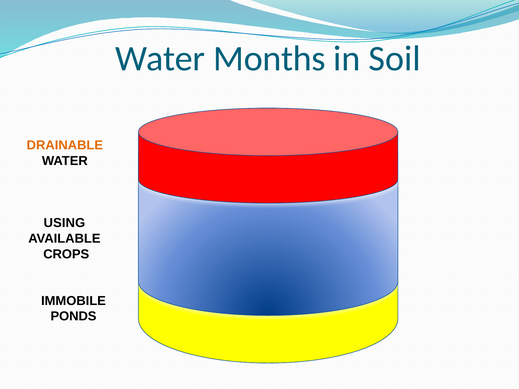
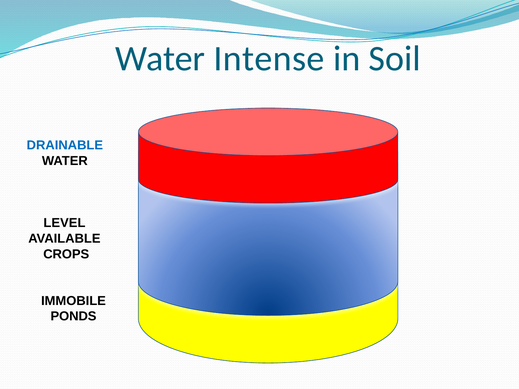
Months: Months -> Intense (269, 59)
DRAINABLE colour: orange -> blue (65, 145)
USING: USING -> LEVEL (64, 223)
